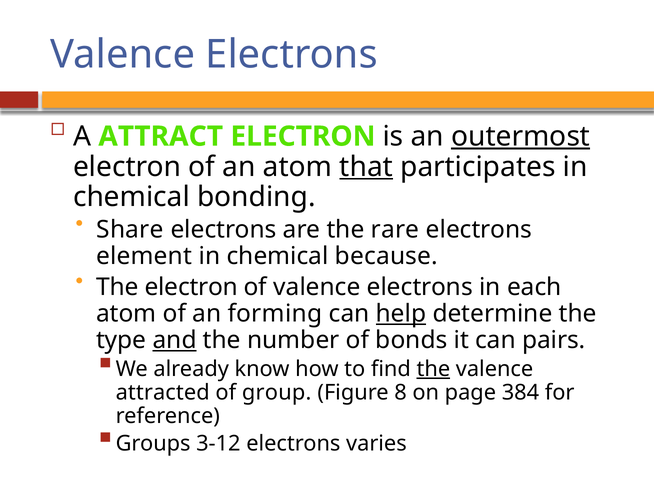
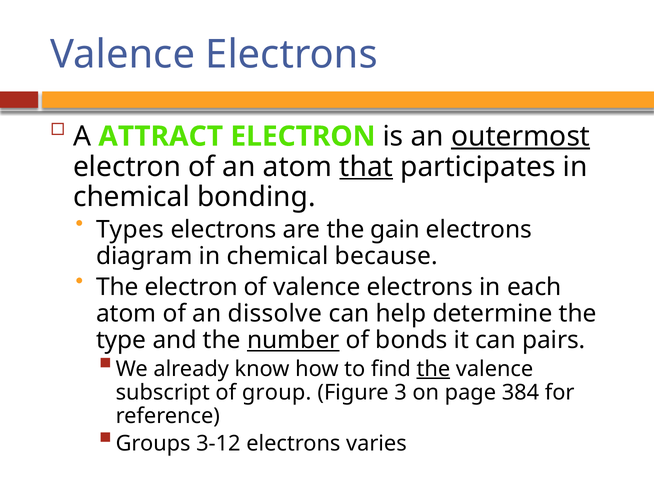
Share: Share -> Types (130, 230)
rare: rare -> gain (395, 230)
element: element -> diagram (144, 256)
forming: forming -> dissolve (275, 314)
help underline: present -> none (401, 314)
and underline: present -> none (175, 340)
number underline: none -> present (293, 340)
attracted: attracted -> subscript (163, 393)
8: 8 -> 3 (401, 393)
